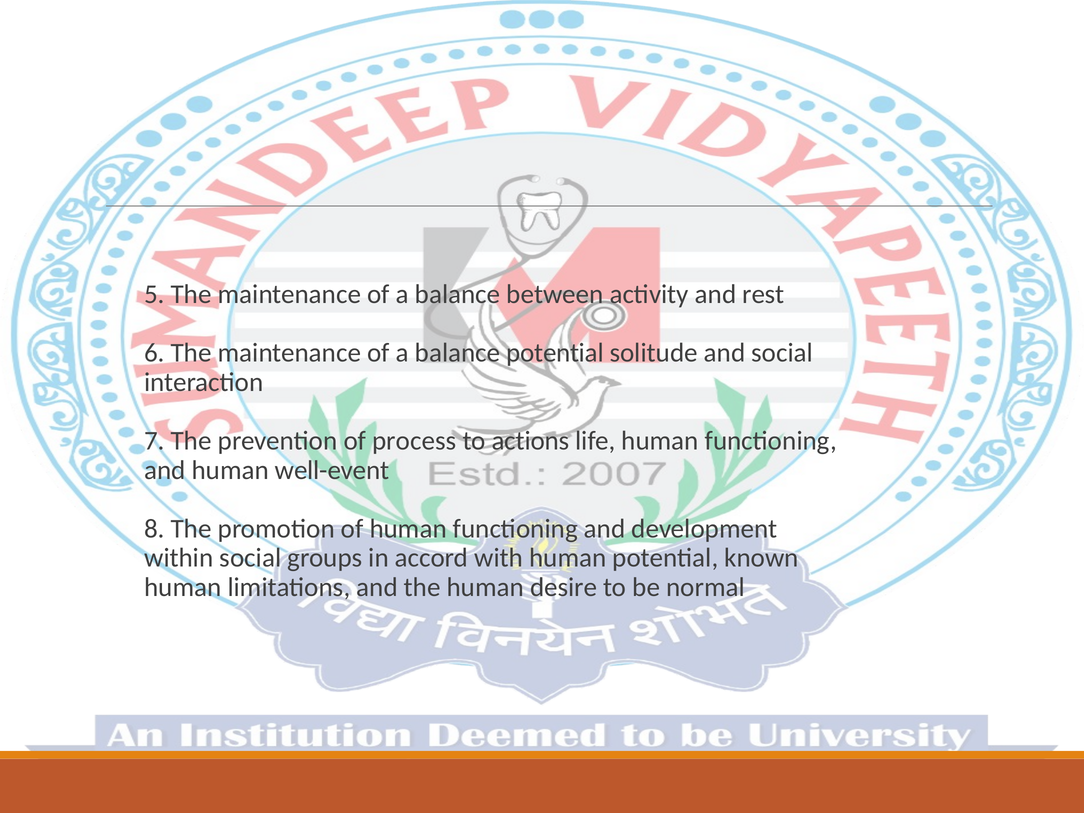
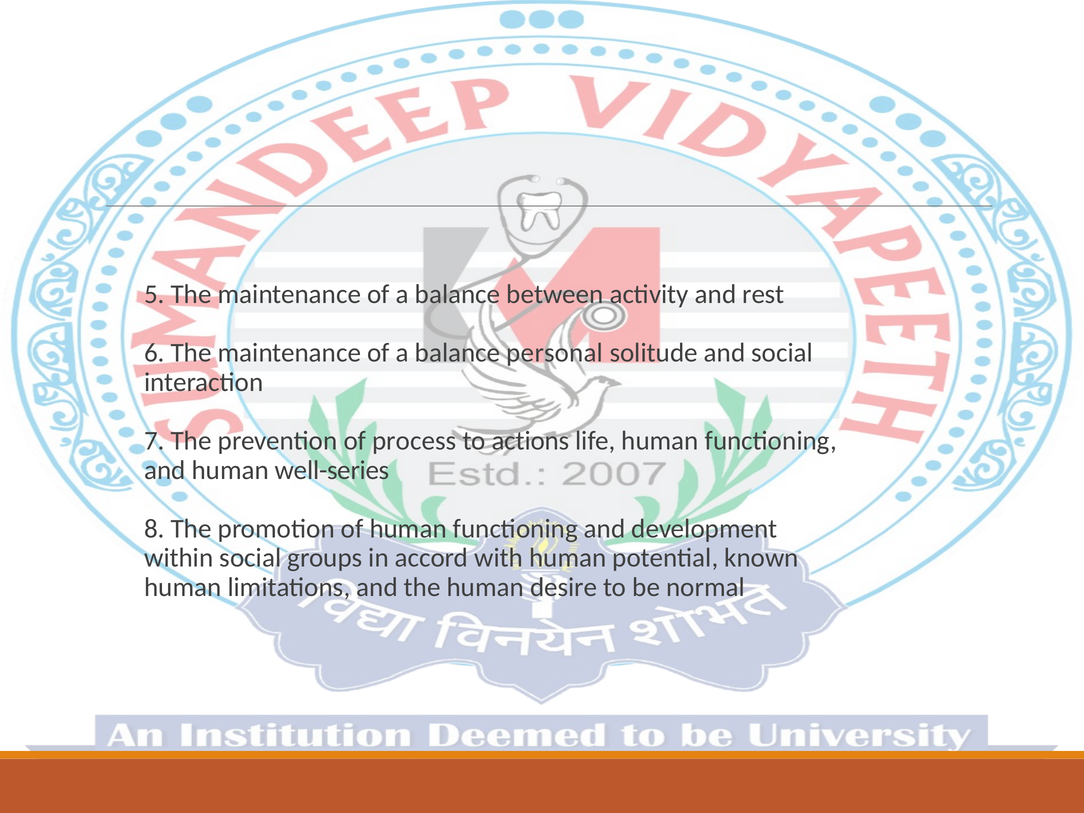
balance potential: potential -> personal (555, 353)
well-event: well-event -> well-series (332, 470)
